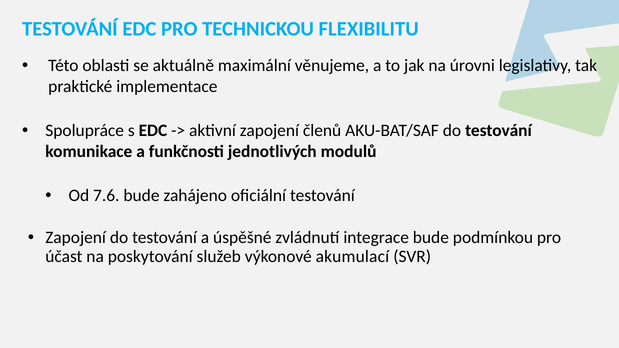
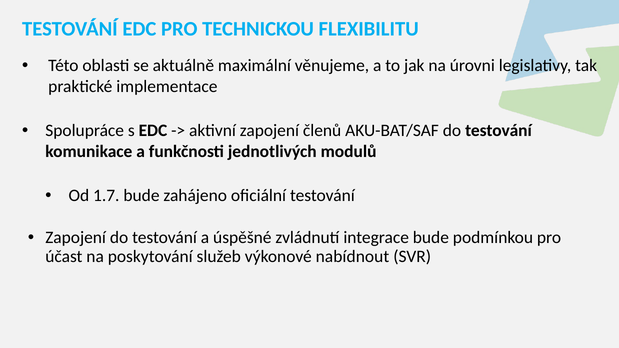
7.6: 7.6 -> 1.7 (106, 196)
akumulací: akumulací -> nabídnout (352, 256)
